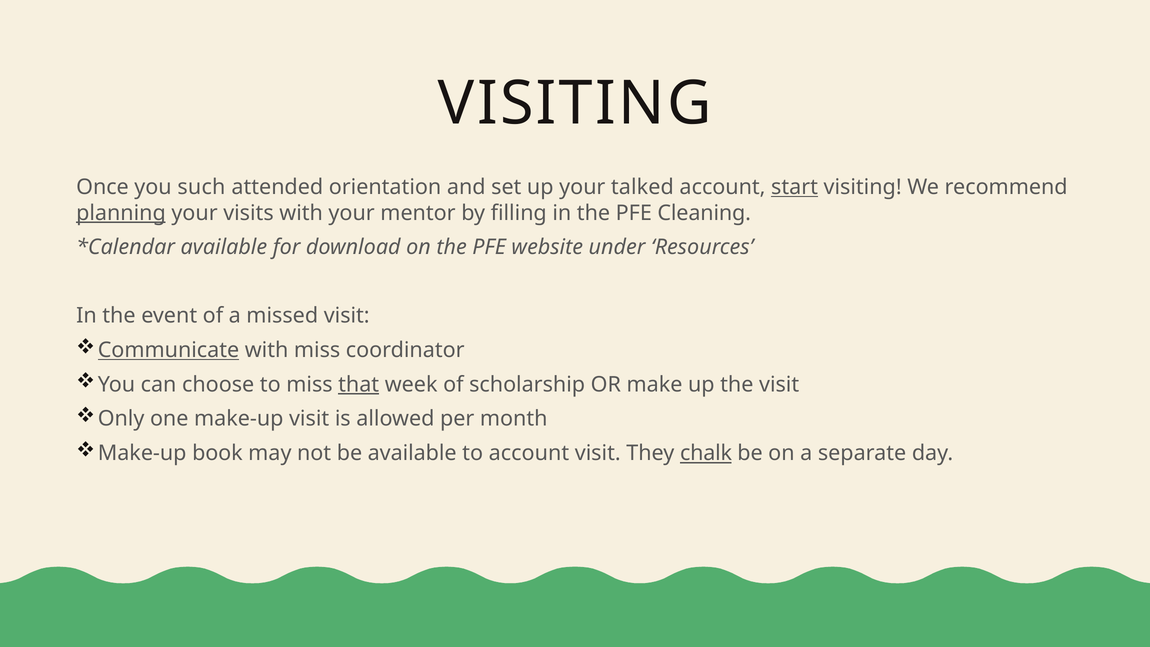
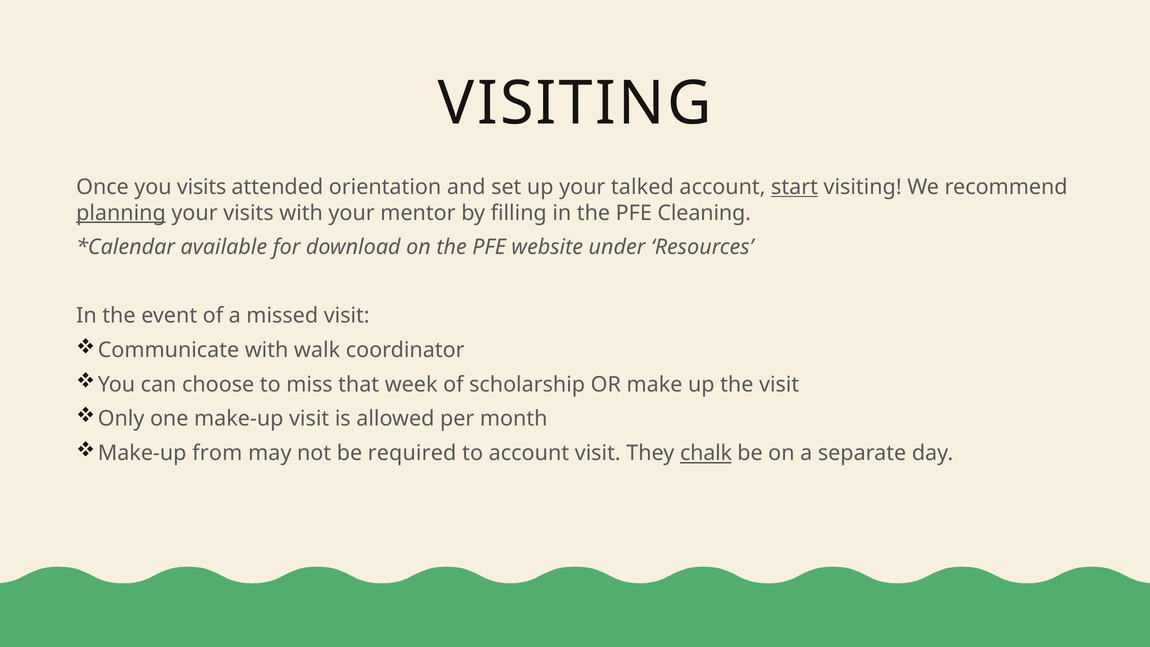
you such: such -> visits (202, 187)
Communicate underline: present -> none (168, 350)
with miss: miss -> walk (317, 350)
that underline: present -> none (359, 384)
book: book -> from (217, 453)
be available: available -> required (412, 453)
